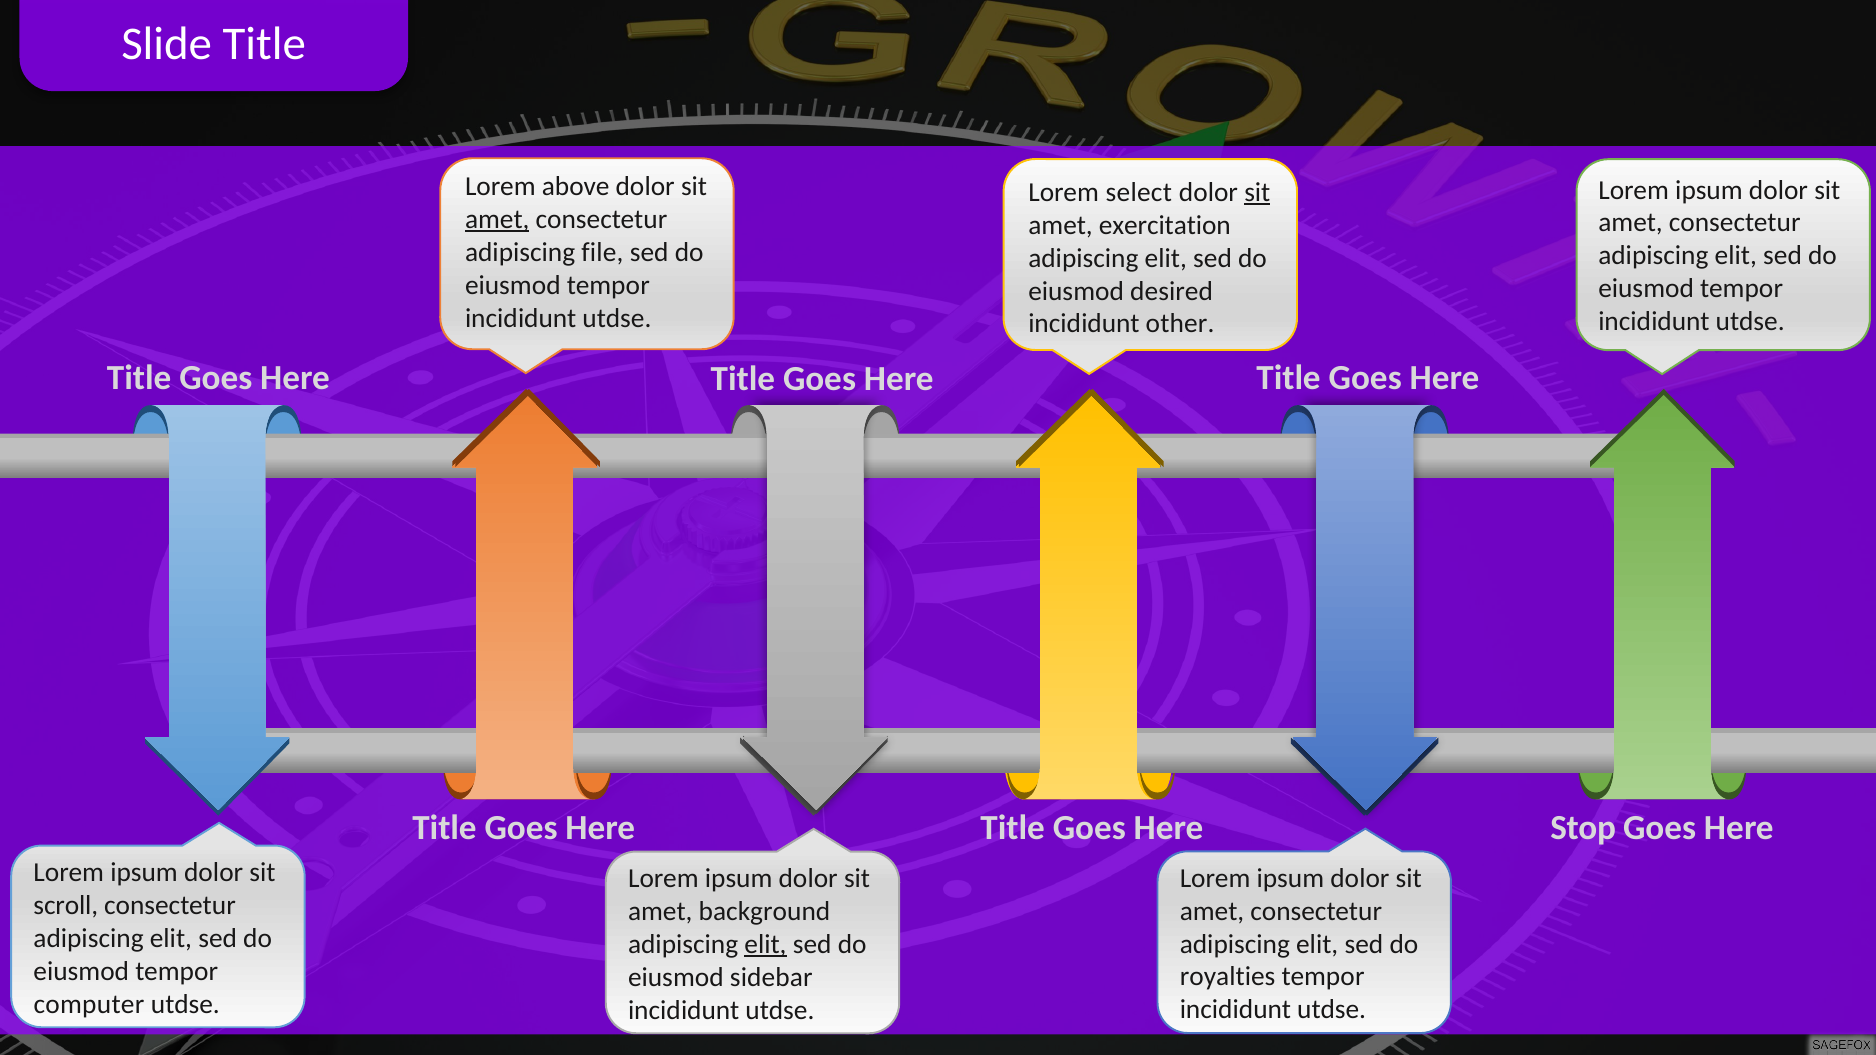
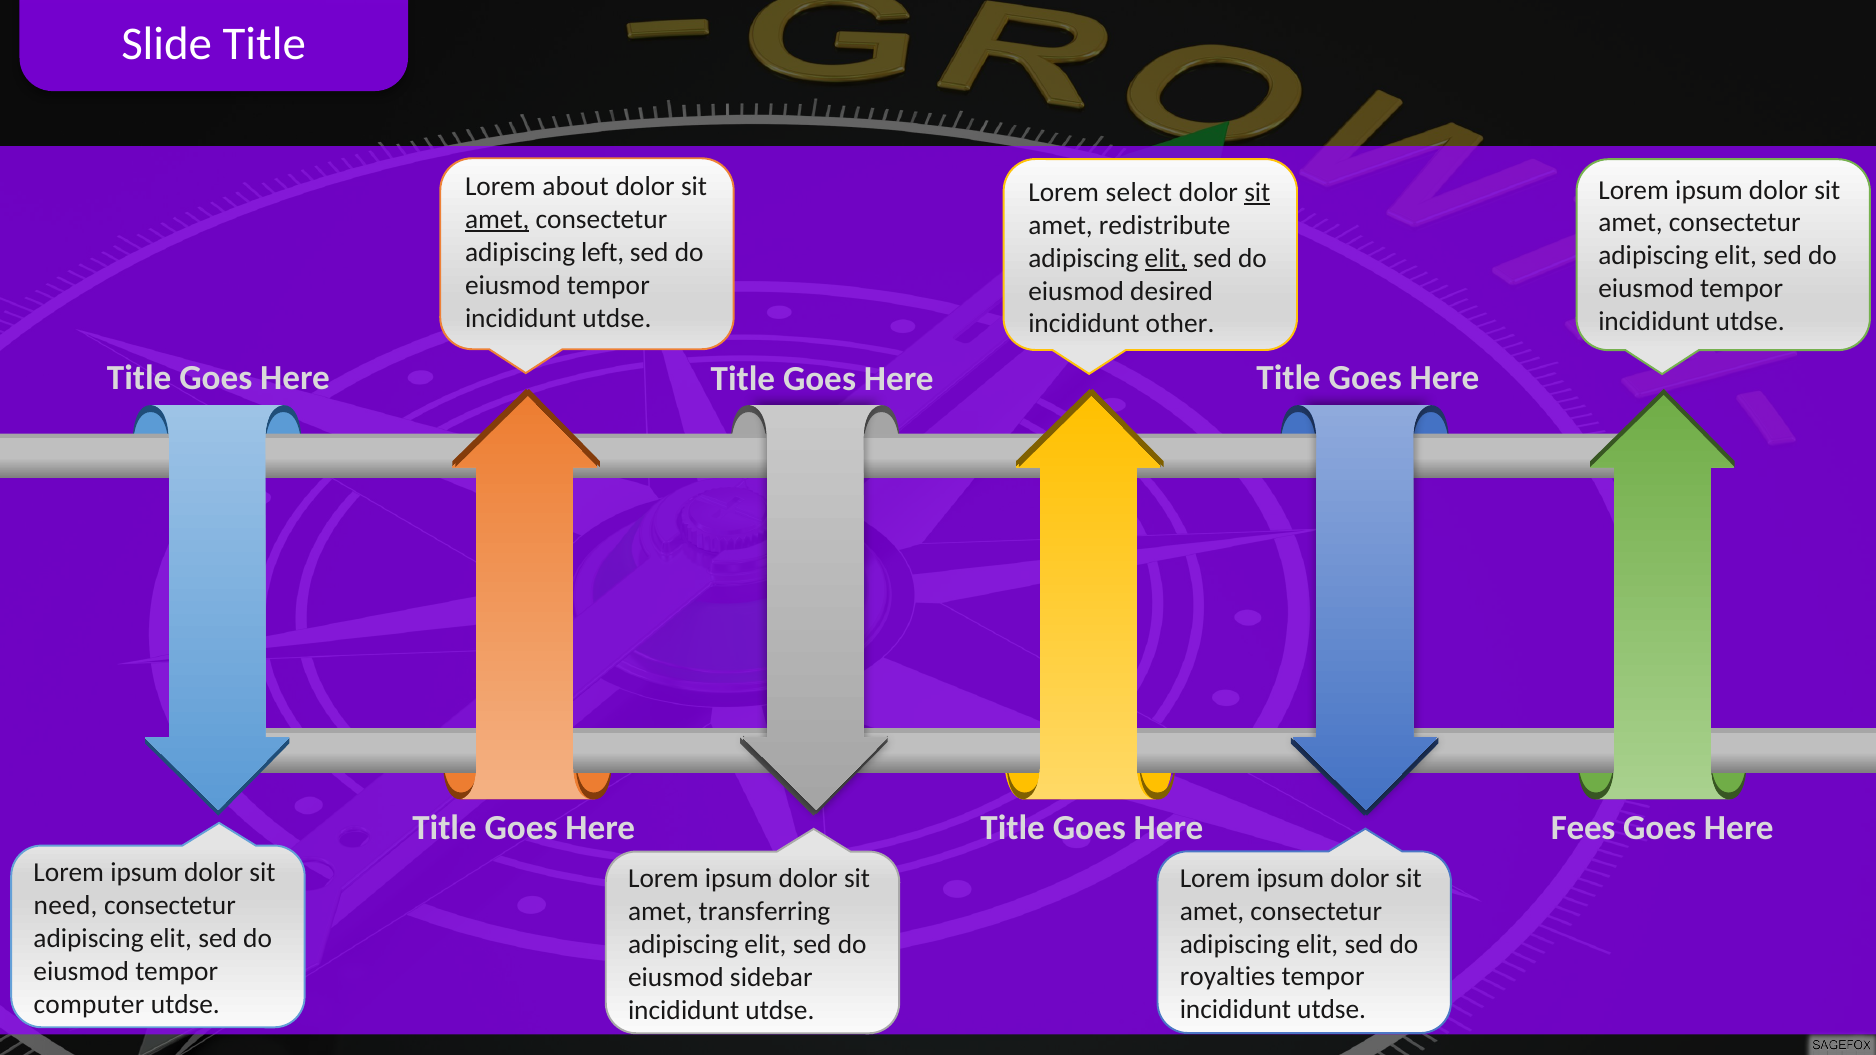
above: above -> about (576, 187)
exercitation: exercitation -> redistribute (1165, 225)
file: file -> left (603, 252)
elit underline: none -> present (1166, 258)
Stop: Stop -> Fees (1583, 828)
scroll: scroll -> need (66, 906)
background: background -> transferring (764, 912)
elit underline: present -> none (765, 945)
